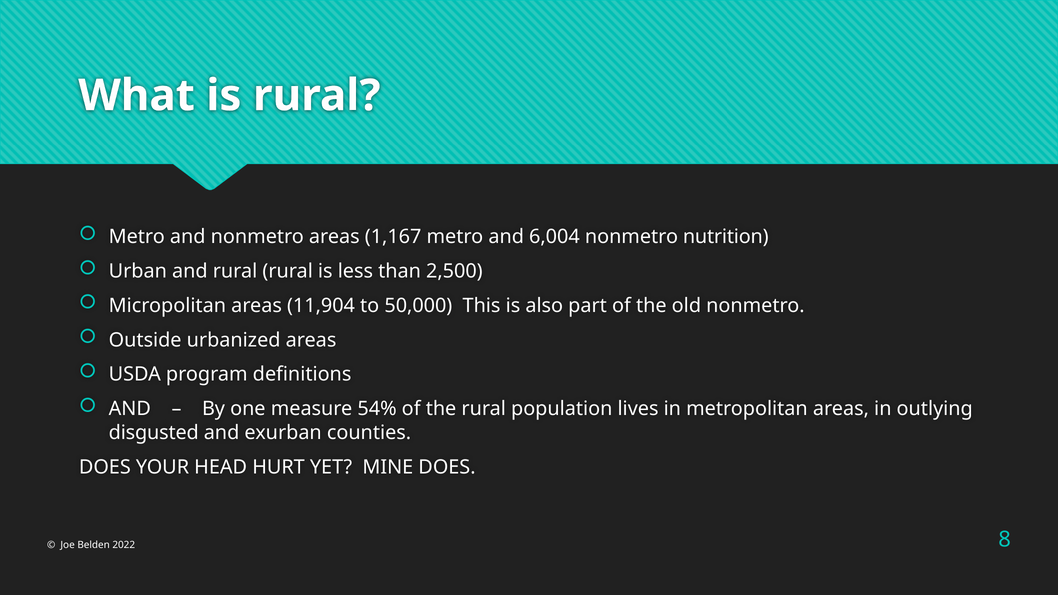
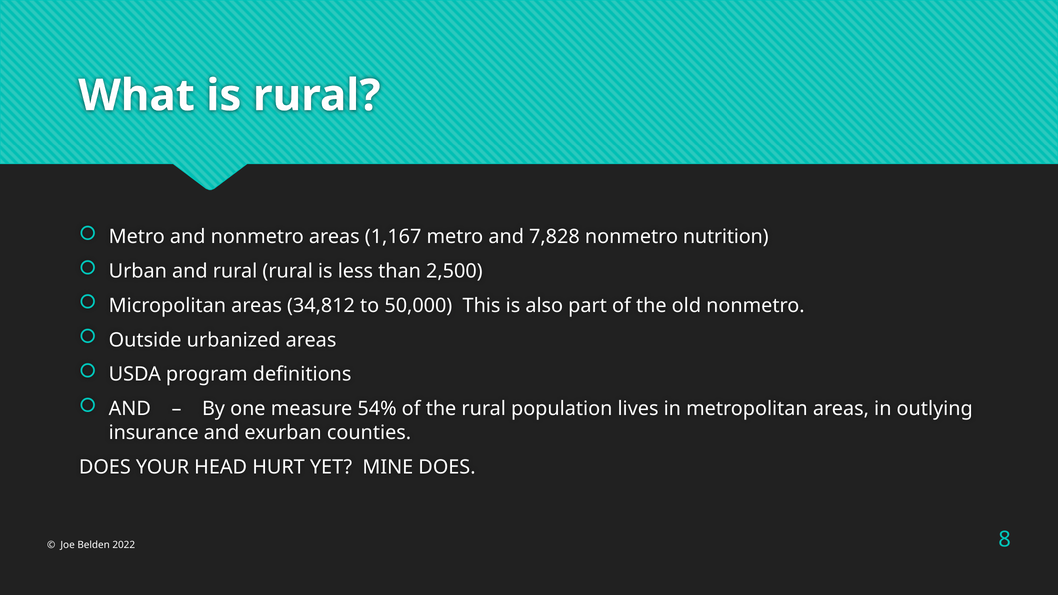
6,004: 6,004 -> 7,828 (554, 237)
11,904: 11,904 -> 34,812 (321, 306)
disgusted: disgusted -> insurance (154, 433)
